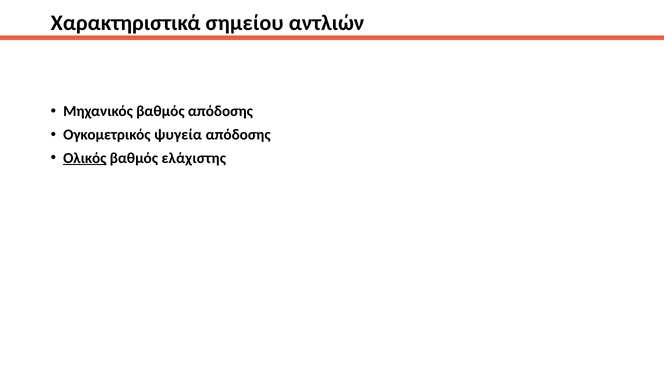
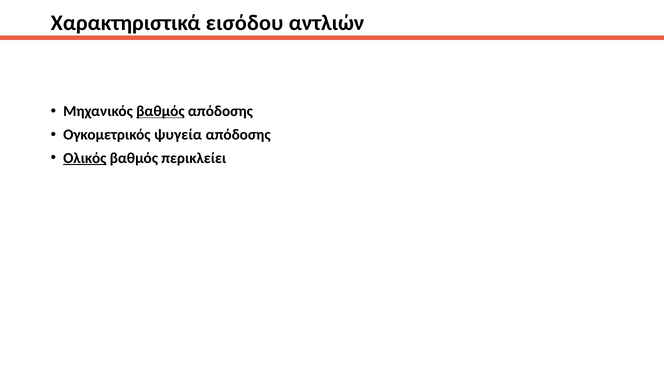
σημείου: σημείου -> εισόδου (245, 23)
βαθμός underline: none -> present (160, 111)
ελάχιστης: ελάχιστης -> περικλείει (194, 158)
